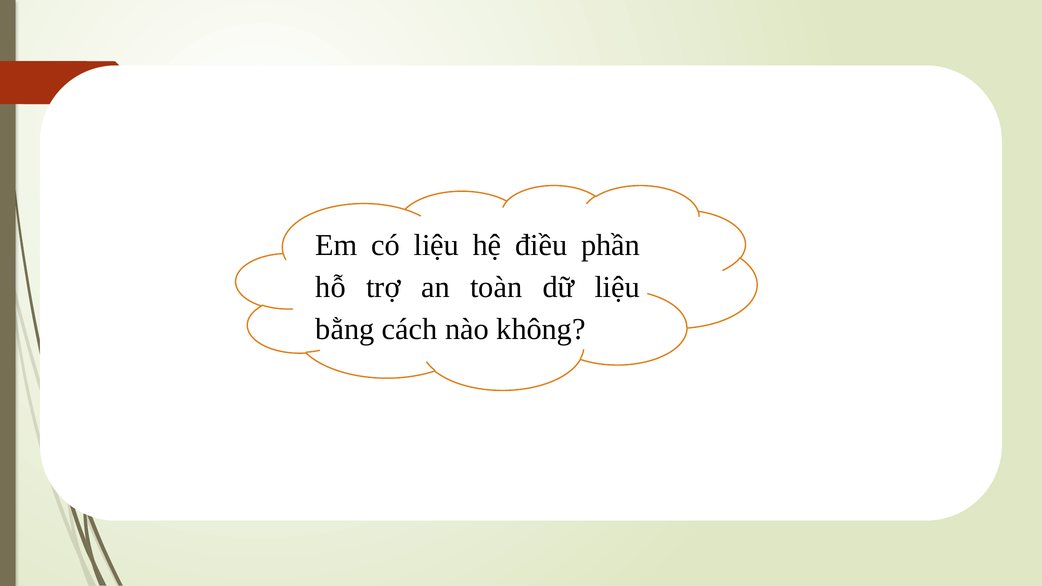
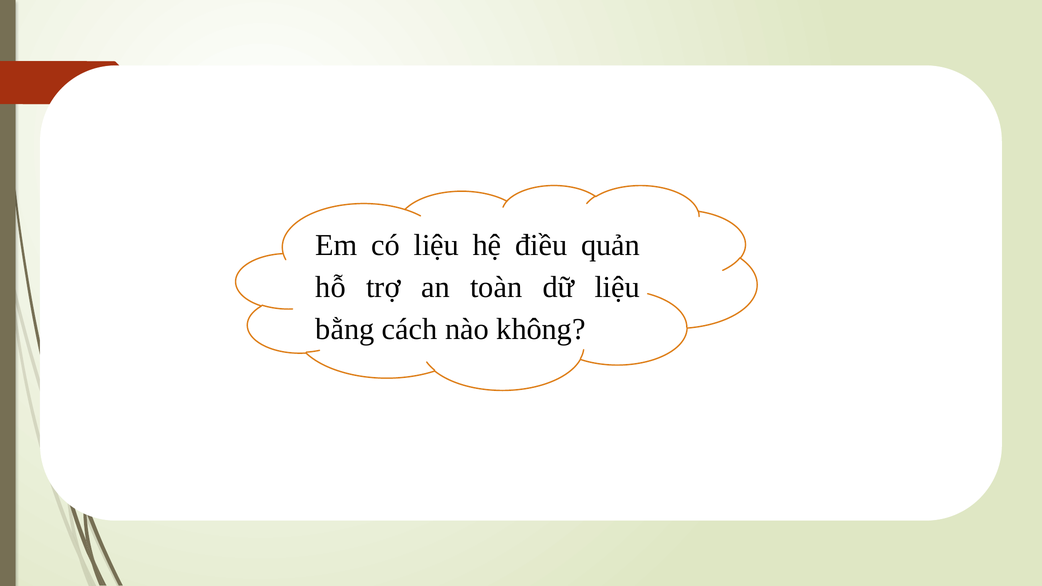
phần: phần -> quản (611, 245)
